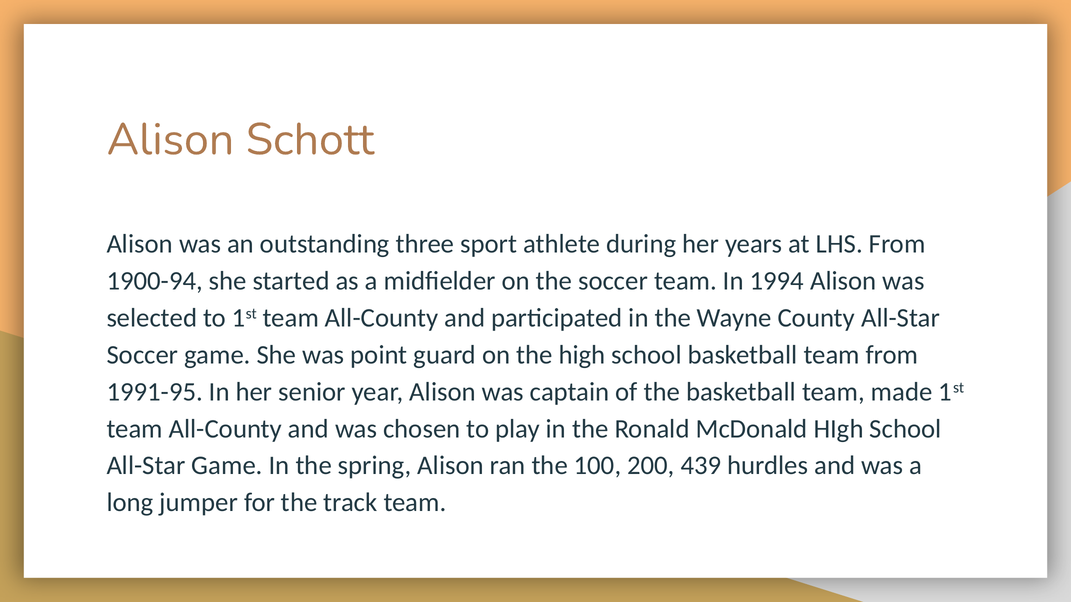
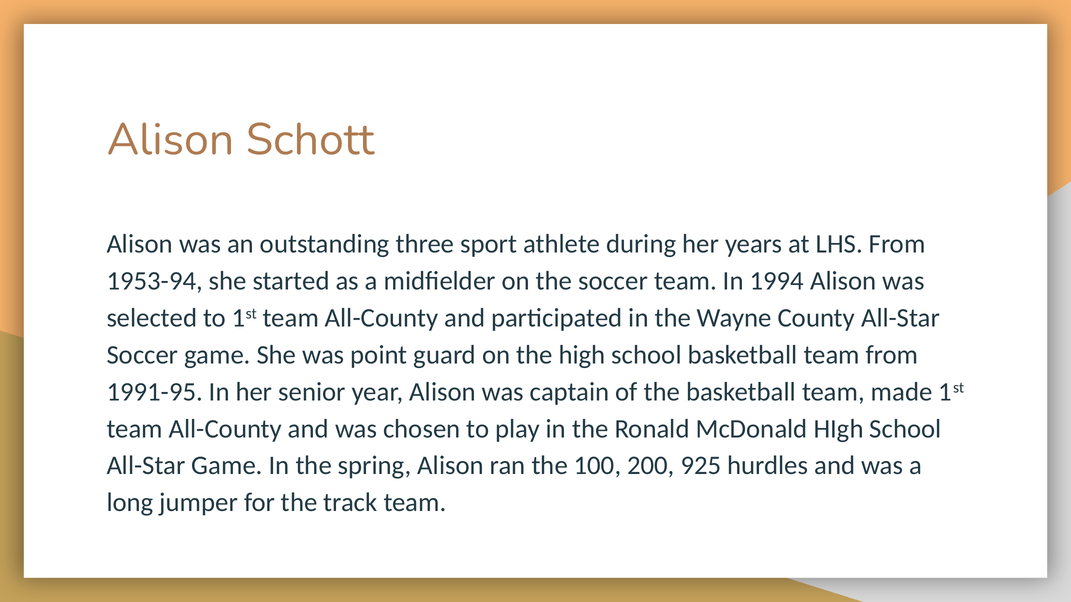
1900-94: 1900-94 -> 1953-94 (155, 281)
439: 439 -> 925 (701, 466)
